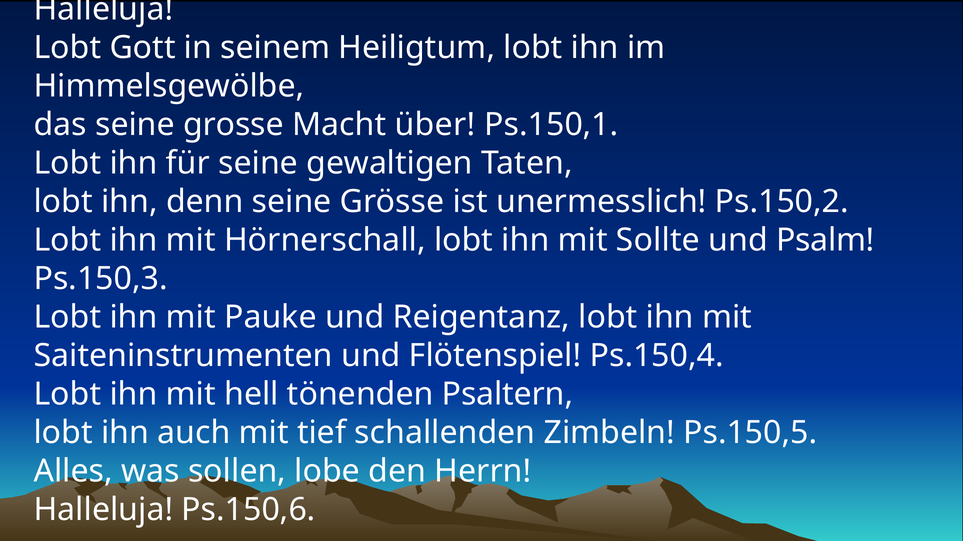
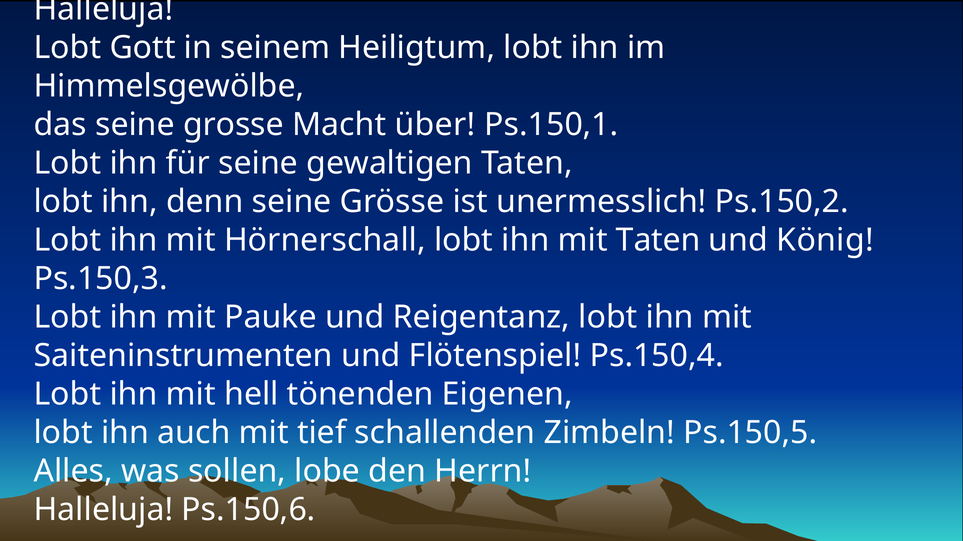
mit Sollte: Sollte -> Taten (658, 241)
Psalm: Psalm -> König (825, 241)
Psaltern: Psaltern -> Eigenen (507, 395)
